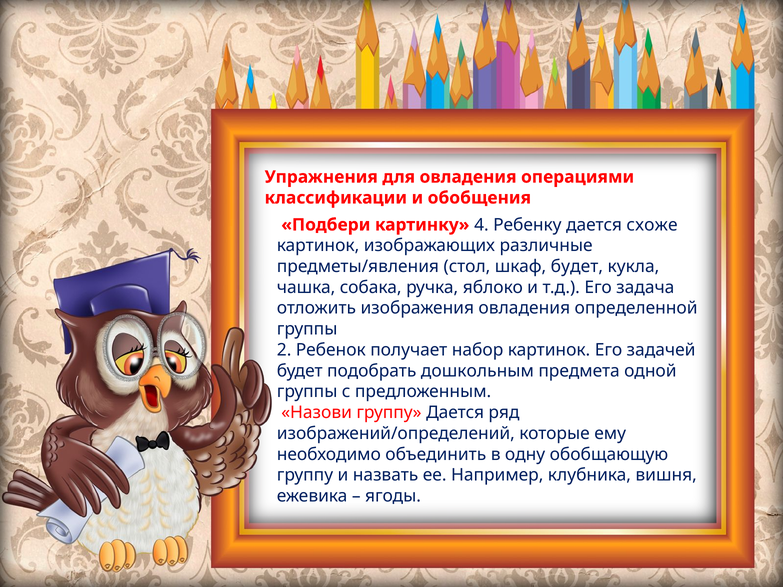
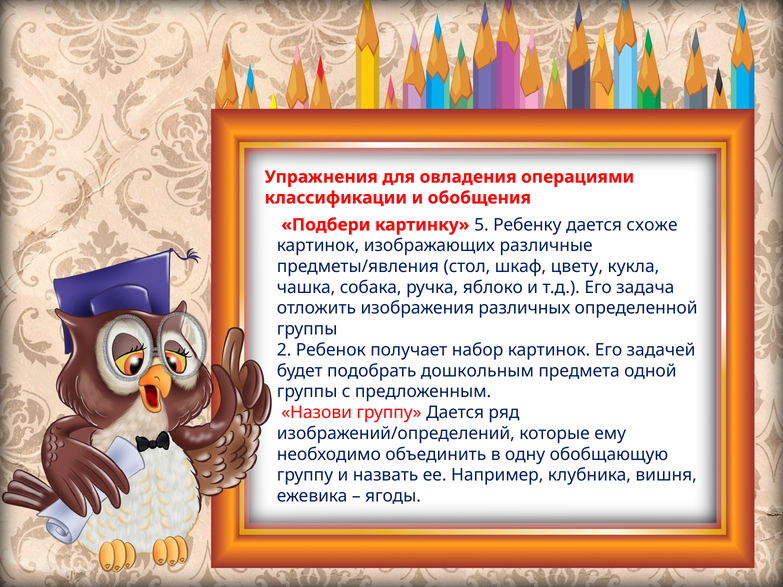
4: 4 -> 5 (481, 225)
шкаф будет: будет -> цвету (577, 267)
изображения овладения: овладения -> различных (524, 308)
